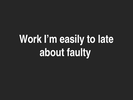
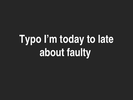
Work: Work -> Typo (30, 39)
easily: easily -> today (72, 39)
